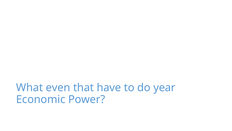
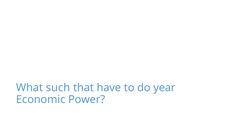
even: even -> such (58, 87)
